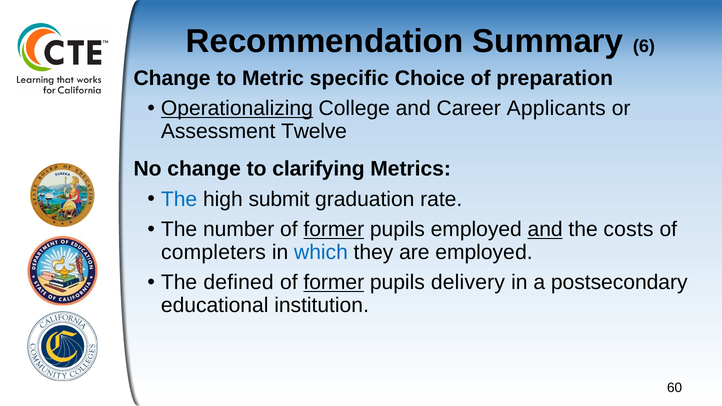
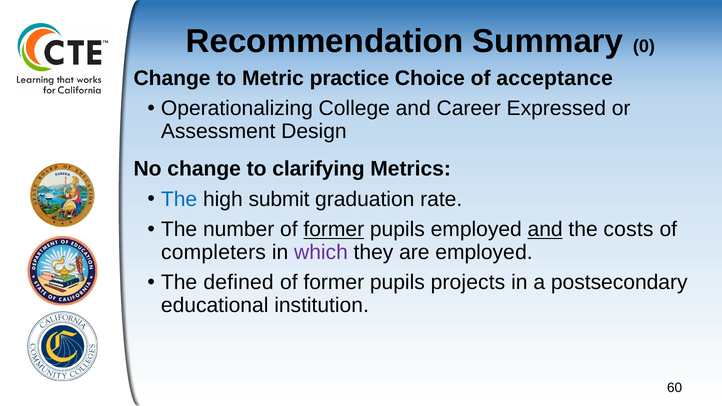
6: 6 -> 0 (644, 46)
specific: specific -> practice (349, 78)
preparation: preparation -> acceptance (555, 78)
Operationalizing underline: present -> none (237, 108)
Applicants: Applicants -> Expressed (556, 108)
Twelve: Twelve -> Design (314, 131)
which colour: blue -> purple (321, 252)
former underline: present -> none (334, 283)
delivery: delivery -> projects (468, 283)
